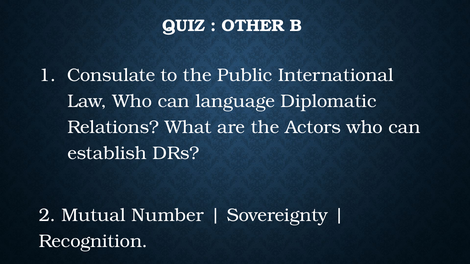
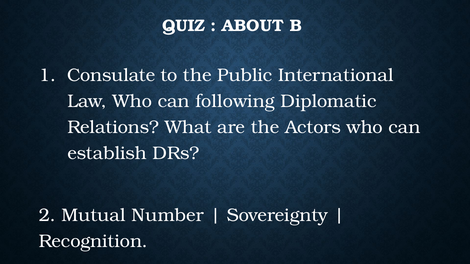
OTHER: OTHER -> ABOUT (253, 26)
language: language -> following (235, 101)
